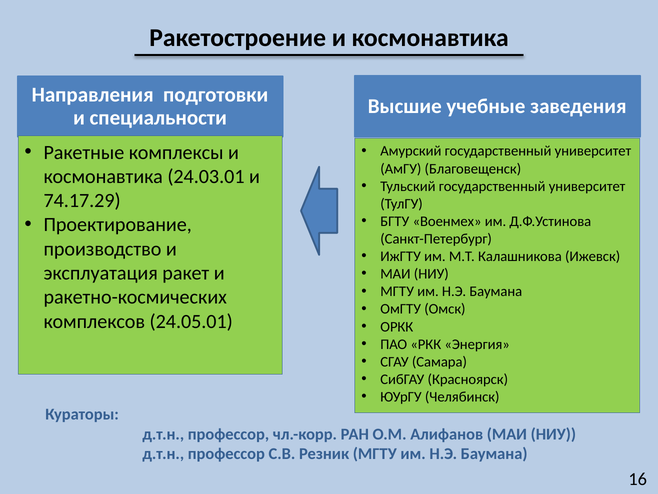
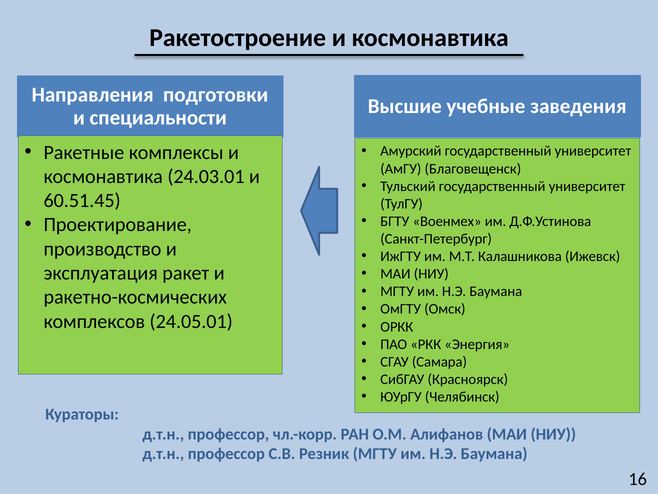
74.17.29: 74.17.29 -> 60.51.45 (82, 200)
